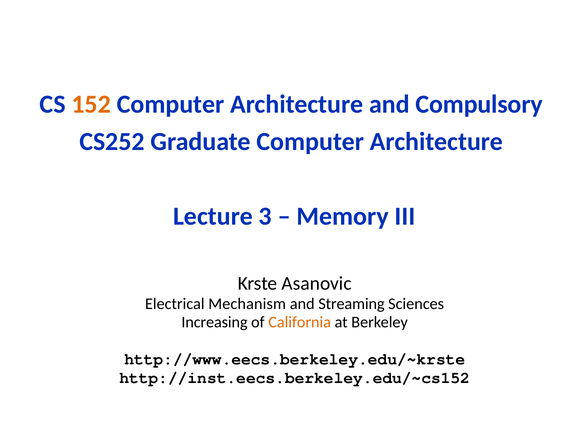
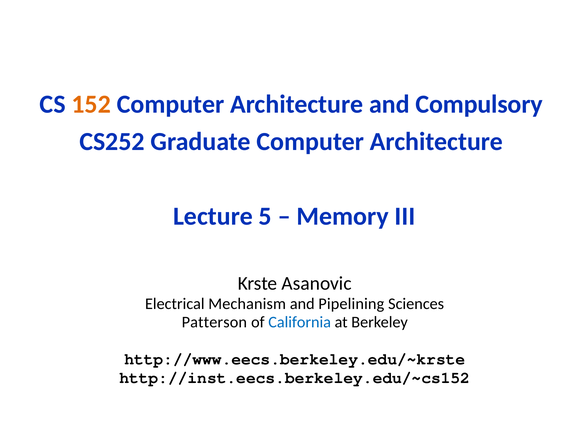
3: 3 -> 5 (265, 216)
Streaming: Streaming -> Pipelining (351, 303)
Increasing: Increasing -> Patterson (214, 322)
California colour: orange -> blue (300, 322)
